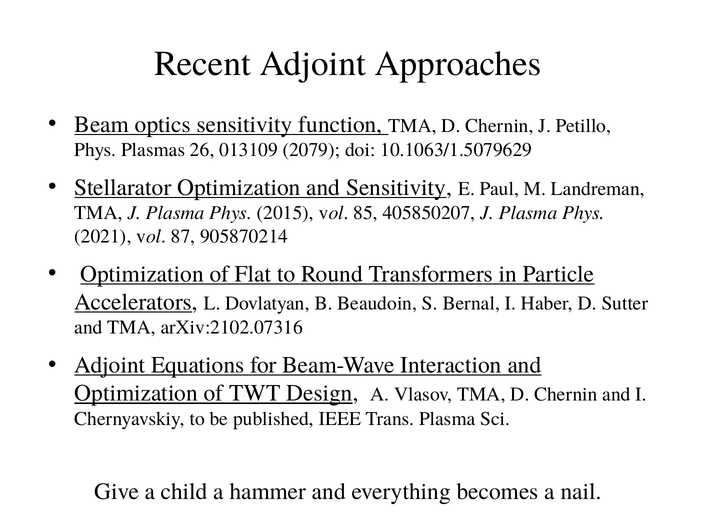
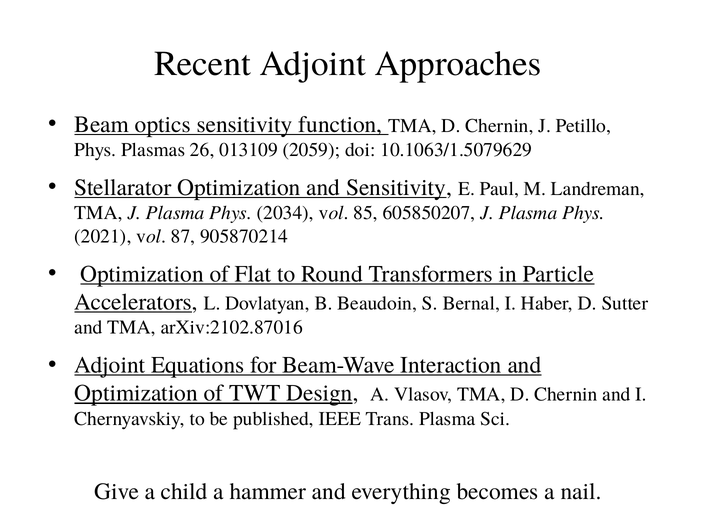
2079: 2079 -> 2059 (311, 150)
2015: 2015 -> 2034 (285, 213)
405850207: 405850207 -> 605850207 (429, 213)
arXiv:2102.07316: arXiv:2102.07316 -> arXiv:2102.87016 (232, 328)
